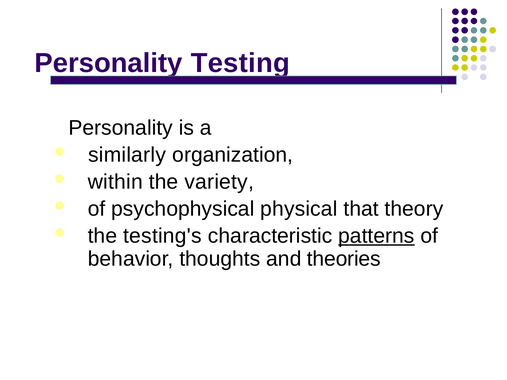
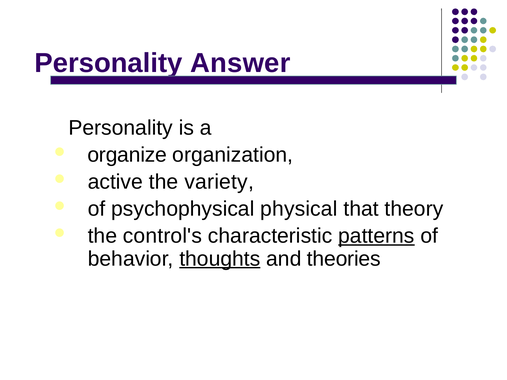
Testing: Testing -> Answer (240, 63)
similarly: similarly -> organize (127, 155)
within: within -> active (115, 182)
testing's: testing's -> control's (162, 236)
thoughts underline: none -> present (220, 259)
